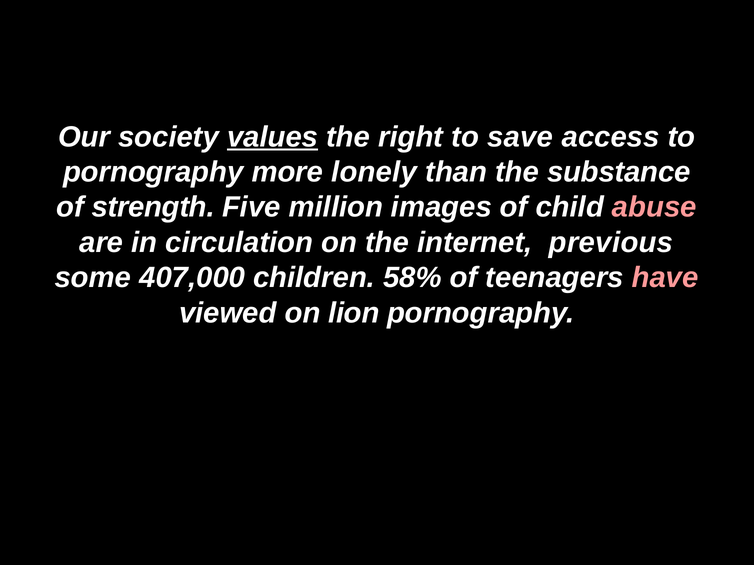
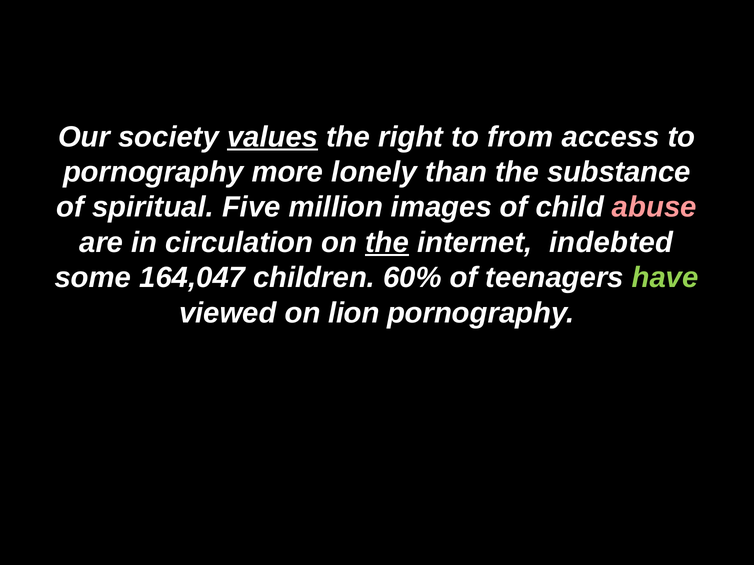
save: save -> from (520, 137)
strength: strength -> spiritual (153, 207)
the underline: none -> present (387, 243)
previous: previous -> indebted (611, 243)
407,000: 407,000 -> 164,047 (192, 278)
58%: 58% -> 60% (412, 278)
have colour: pink -> light green (665, 278)
